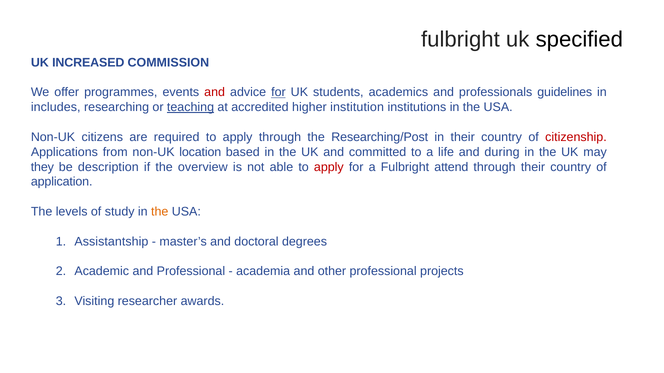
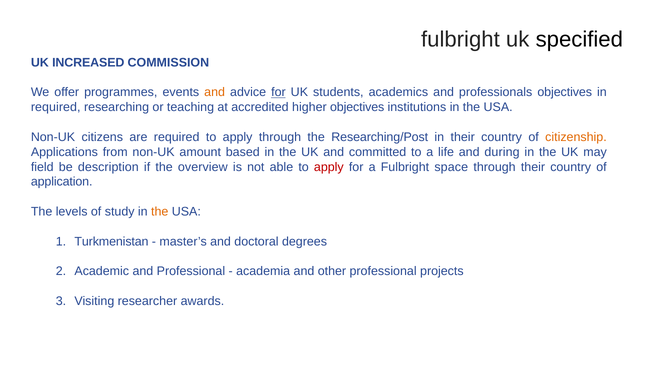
and colour: red -> orange (215, 92)
professionals guidelines: guidelines -> objectives (565, 92)
includes: includes -> required (56, 107)
teaching underline: present -> none (191, 107)
higher institution: institution -> objectives (357, 107)
citizenship colour: red -> orange (576, 137)
location: location -> amount (200, 152)
they: they -> field (42, 167)
attend: attend -> space (451, 167)
Assistantship: Assistantship -> Turkmenistan (111, 242)
